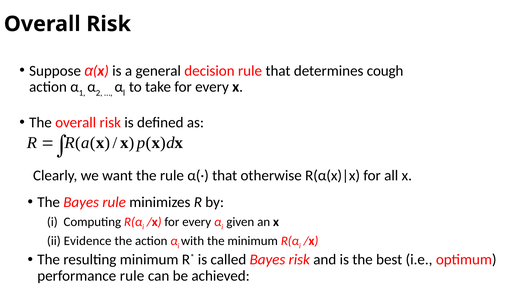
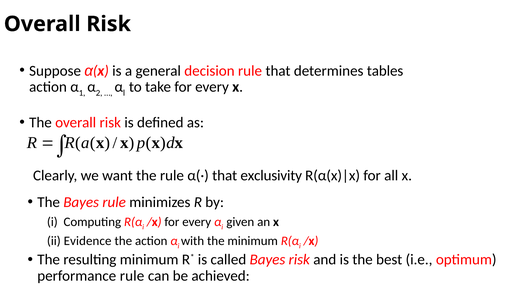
cough: cough -> tables (385, 71)
otherwise: otherwise -> exclusivity (271, 176)
